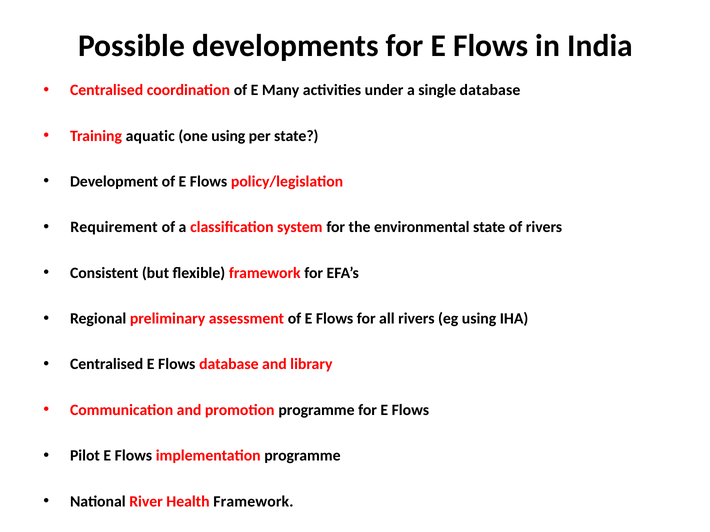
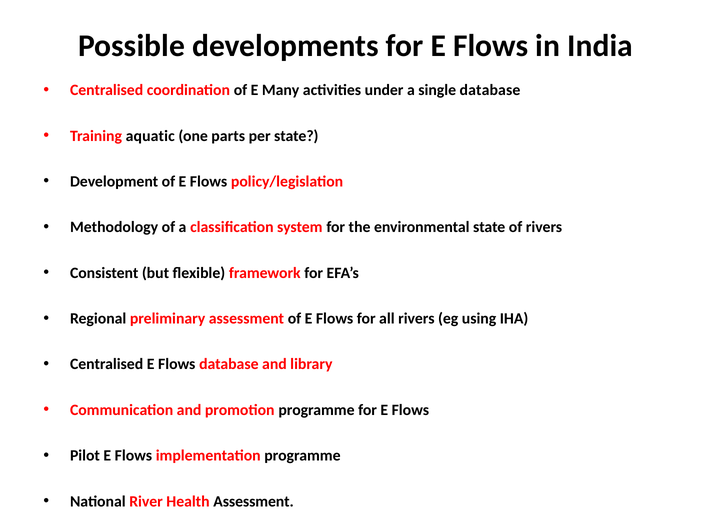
one using: using -> parts (228, 136)
Requirement: Requirement -> Methodology (114, 227)
Health Framework: Framework -> Assessment (254, 502)
